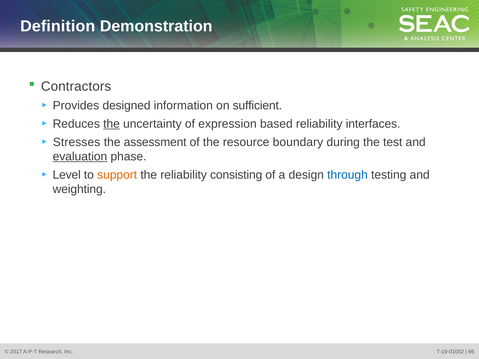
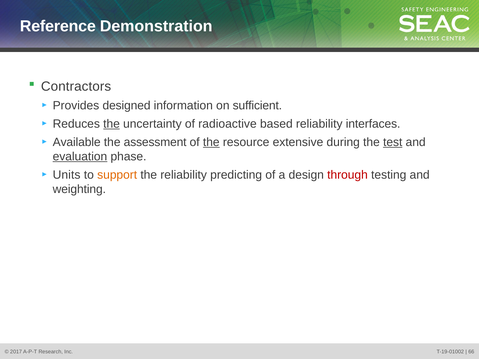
Definition: Definition -> Reference (58, 26)
expression: expression -> radioactive (227, 124)
Stresses: Stresses -> Available (77, 142)
the underline: none -> present (211, 142)
boundary: boundary -> extensive (298, 142)
test underline: none -> present (393, 142)
Level: Level -> Units (67, 175)
consisting: consisting -> predicting (236, 175)
through colour: blue -> red (347, 175)
